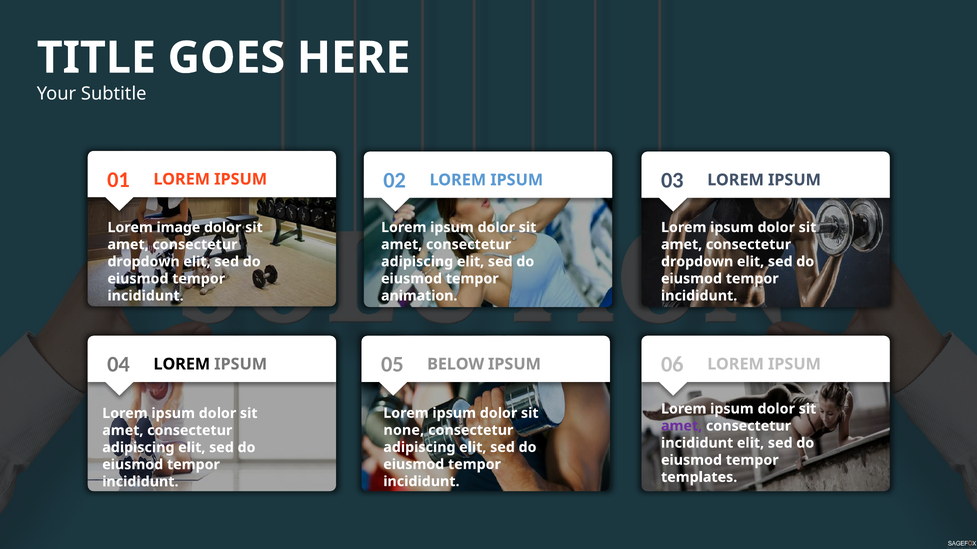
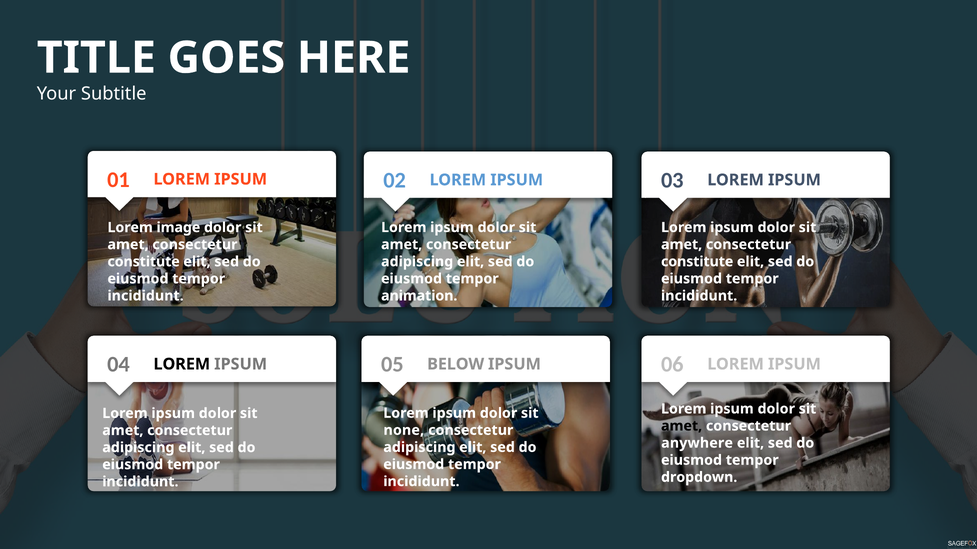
dropdown: dropdown -> constitute (697, 262)
dropdown: dropdown -> constitute (144, 262)
amet colour: purple -> black (682, 426)
incididunt: incididunt -> anywhere (697, 443)
templates: templates -> dropdown (699, 478)
